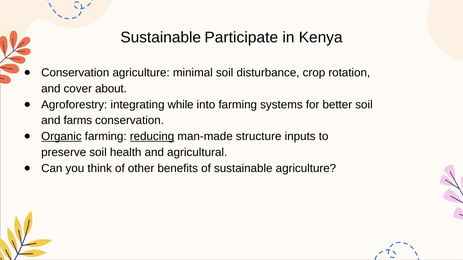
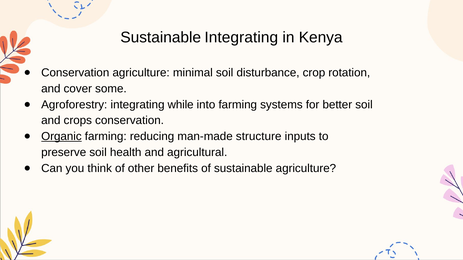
Sustainable Participate: Participate -> Integrating (241, 38)
about: about -> some (111, 89)
farms: farms -> crops (78, 121)
reducing underline: present -> none (152, 137)
